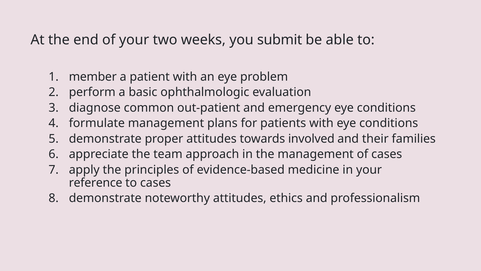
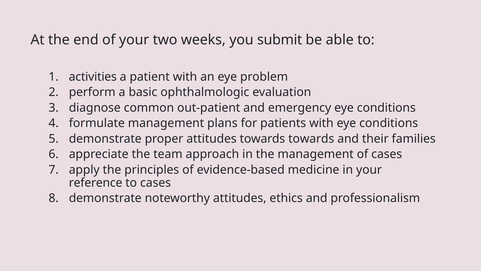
member: member -> activities (93, 77)
towards involved: involved -> towards (311, 139)
